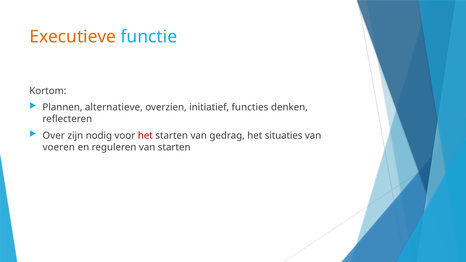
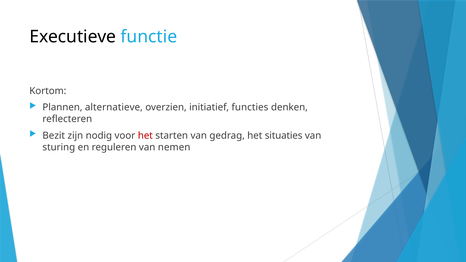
Executieve colour: orange -> black (73, 37)
Over: Over -> Bezit (54, 136)
voeren: voeren -> sturing (59, 147)
van starten: starten -> nemen (174, 147)
